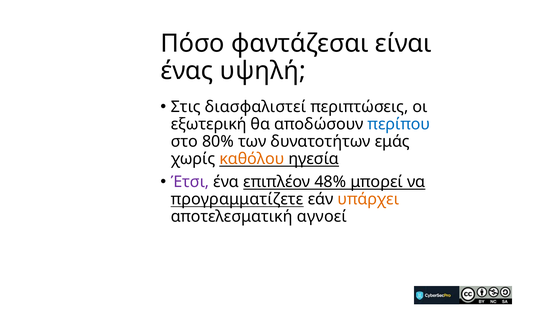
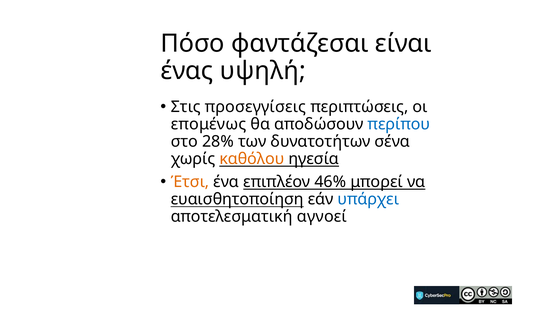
διασφαλιστεί: διασφαλιστεί -> προσεγγίσεις (255, 107)
εξωτερική: εξωτερική -> επομένως (208, 124)
80%: 80% -> 28% (218, 142)
εμάς: εμάς -> σένα (392, 142)
Έτσι colour: purple -> orange (190, 182)
48%: 48% -> 46% (330, 182)
προγραμματίζετε: προγραμματίζετε -> ευαισθητοποίηση (237, 200)
υπάρχει colour: orange -> blue (368, 200)
